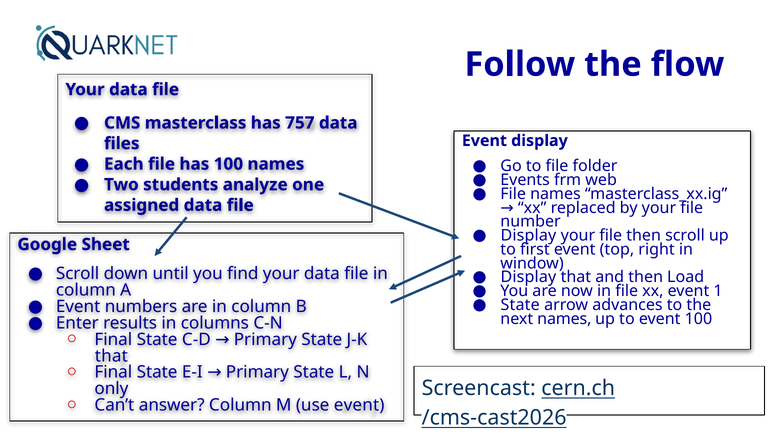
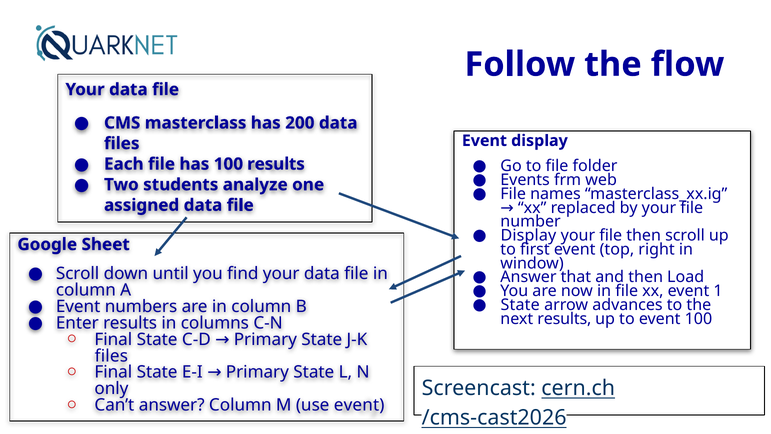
757: 757 -> 200 (300, 123)
100 names: names -> results (276, 164)
Display: Display -> Answer (528, 277)
next names: names -> results (564, 319)
that: that -> files (111, 356)
